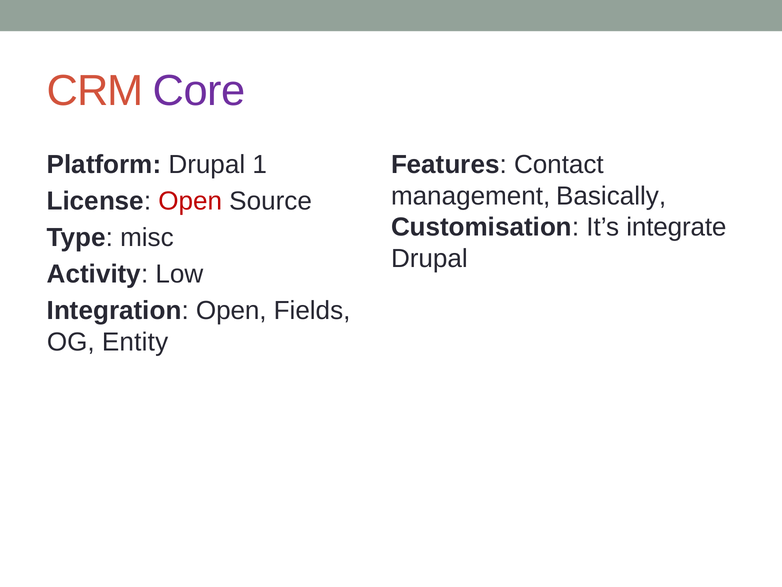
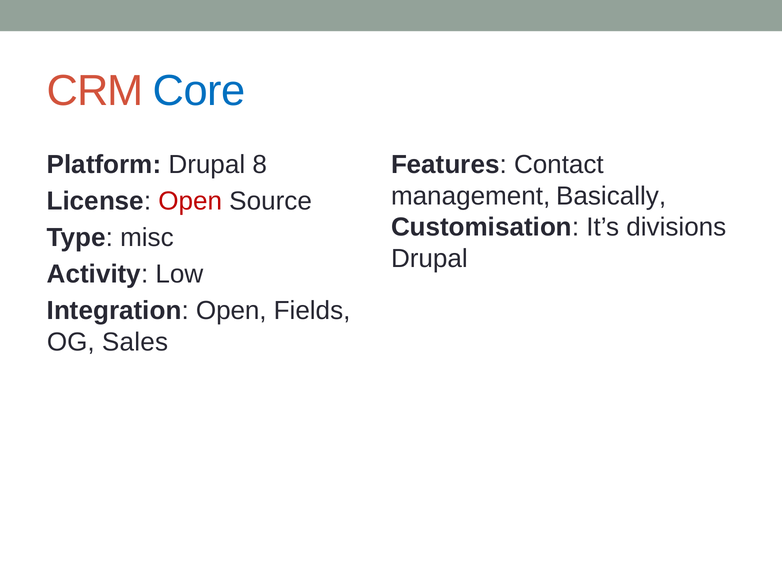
Core colour: purple -> blue (199, 91)
1: 1 -> 8 (260, 164)
integrate: integrate -> divisions (676, 227)
Entity: Entity -> Sales (135, 342)
